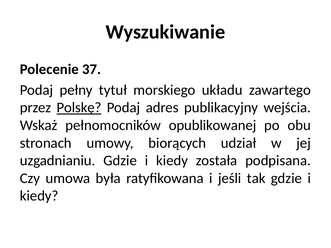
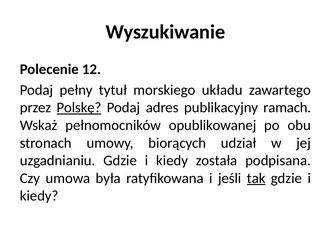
37: 37 -> 12 (92, 69)
wejścia: wejścia -> ramach (287, 108)
tak underline: none -> present (256, 178)
